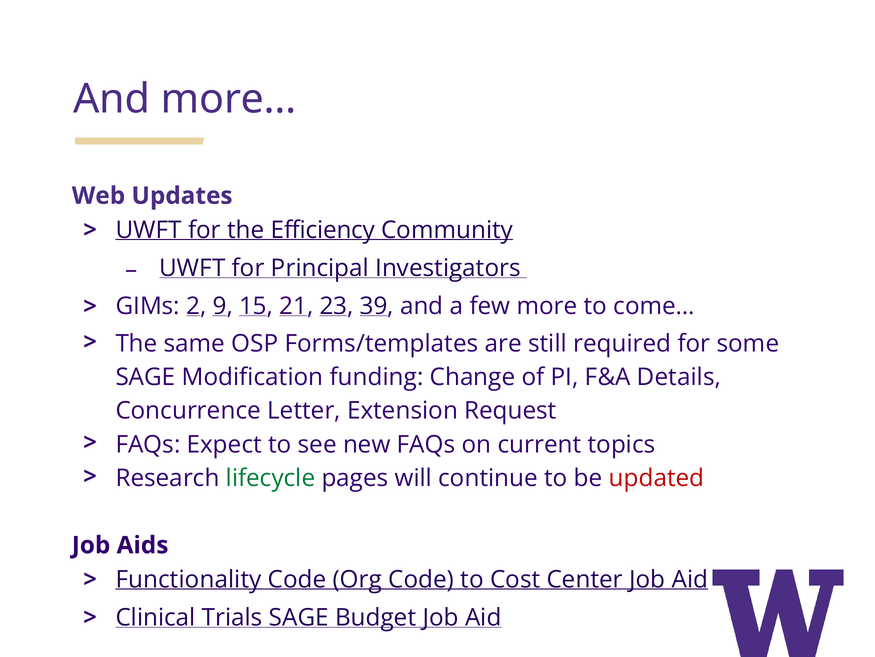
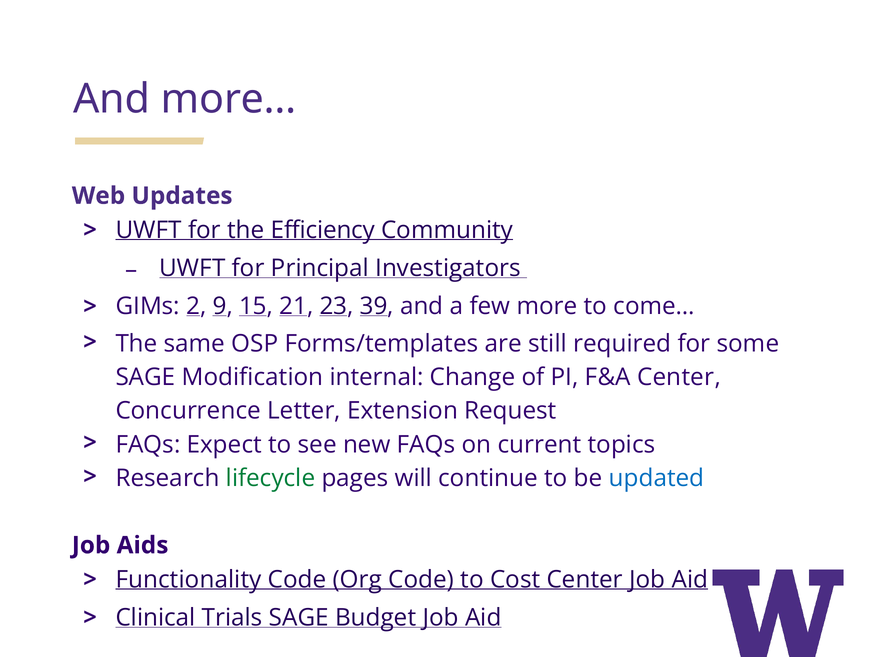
funding: funding -> internal (377, 377)
F&A Details: Details -> Center (679, 377)
updated colour: red -> blue (657, 478)
